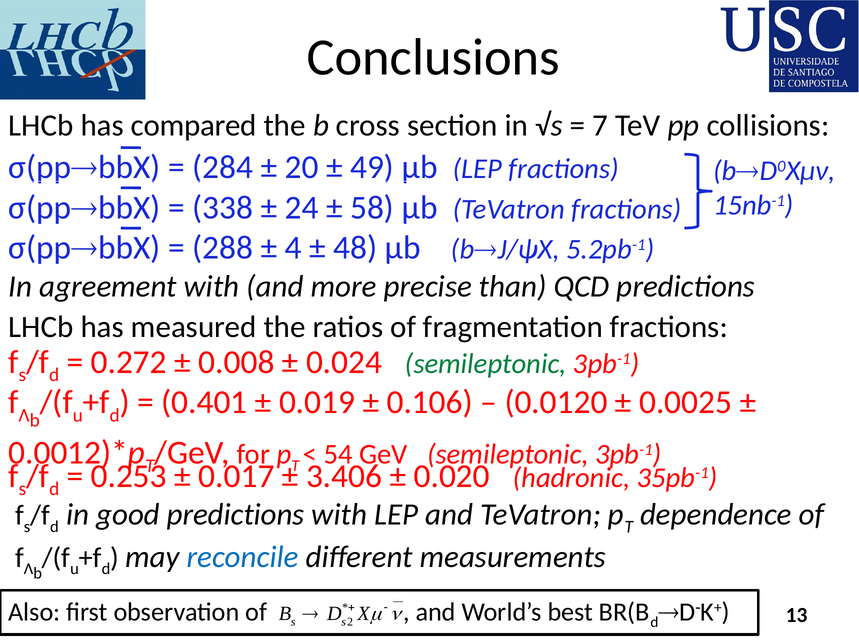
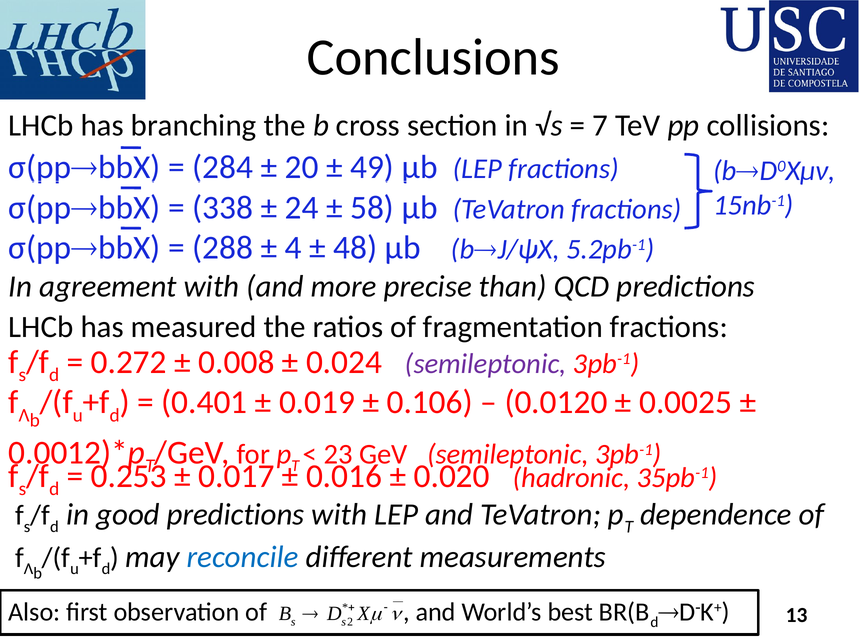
compared: compared -> branching (194, 126)
semileptonic colour: green -> purple (486, 364)
54: 54 -> 23 (338, 455)
3.406: 3.406 -> 0.016 (344, 476)
